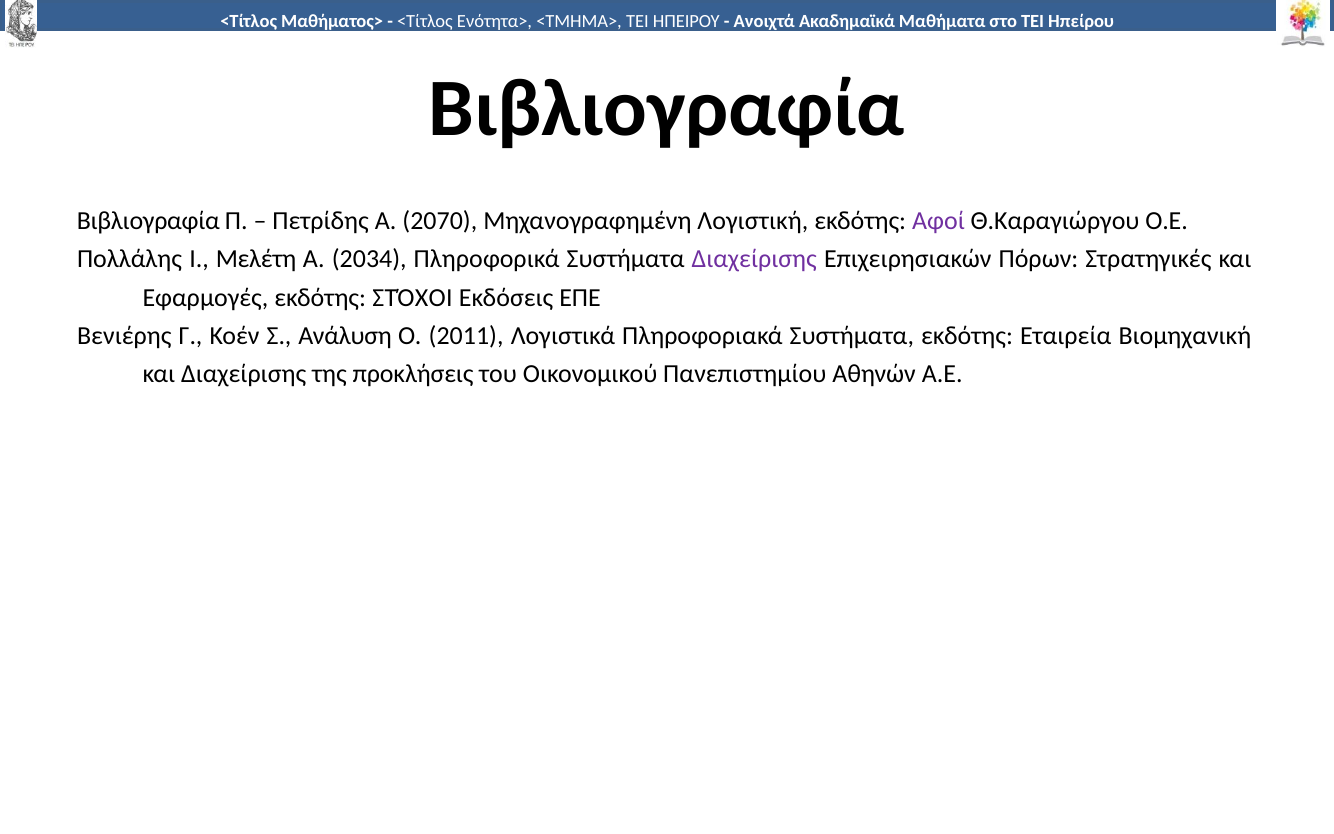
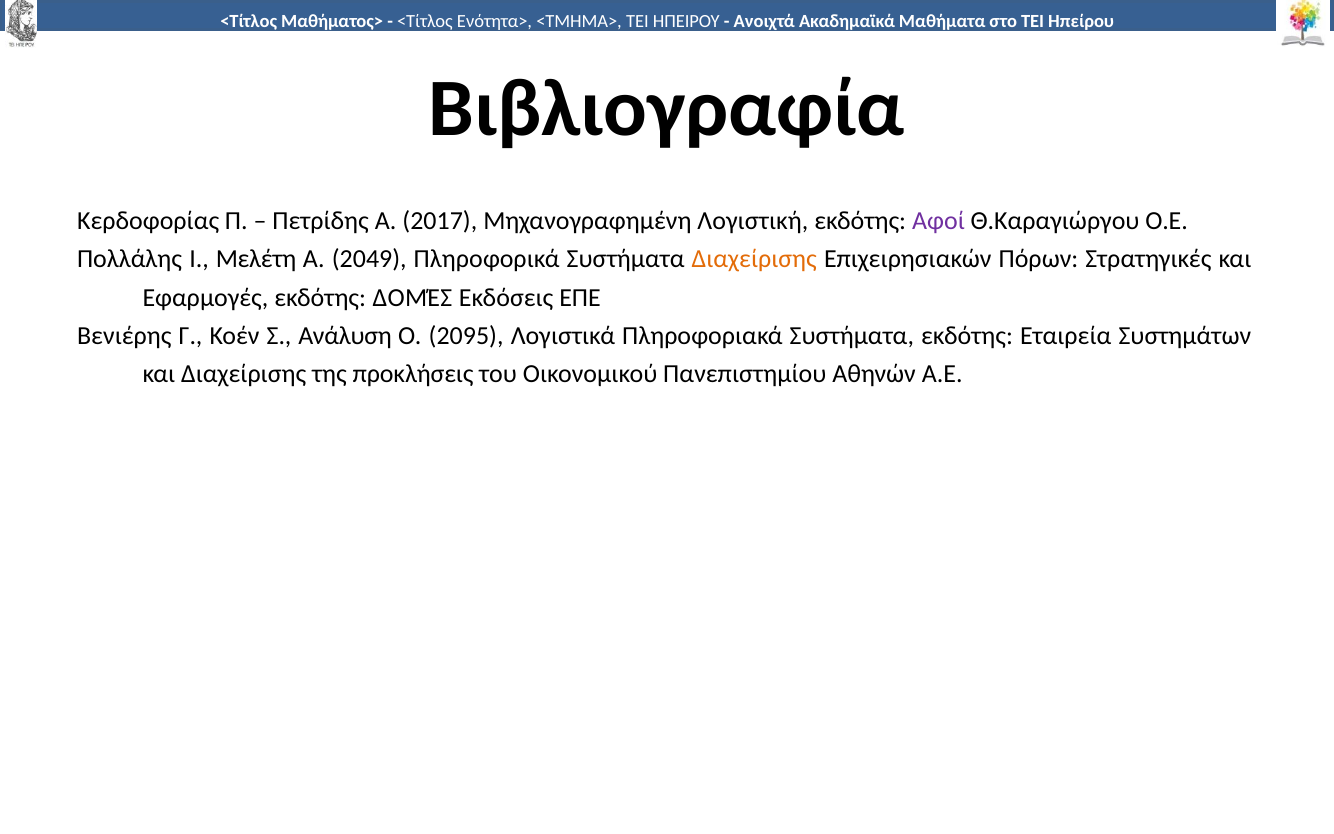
Βιβλιογραφία: Βιβλιογραφία -> Κερδοφορίας (148, 221)
2070: 2070 -> 2017 (440, 221)
2034: 2034 -> 2049 (369, 259)
Διαχείρισης colour: purple -> orange (754, 259)
ΣΤΌΧΟΙ: ΣΤΌΧΟΙ -> ΔΟΜΈΣ (412, 297)
2011: 2011 -> 2095 (466, 336)
Βιομηχανική: Βιομηχανική -> Συστημάτων (1185, 336)
